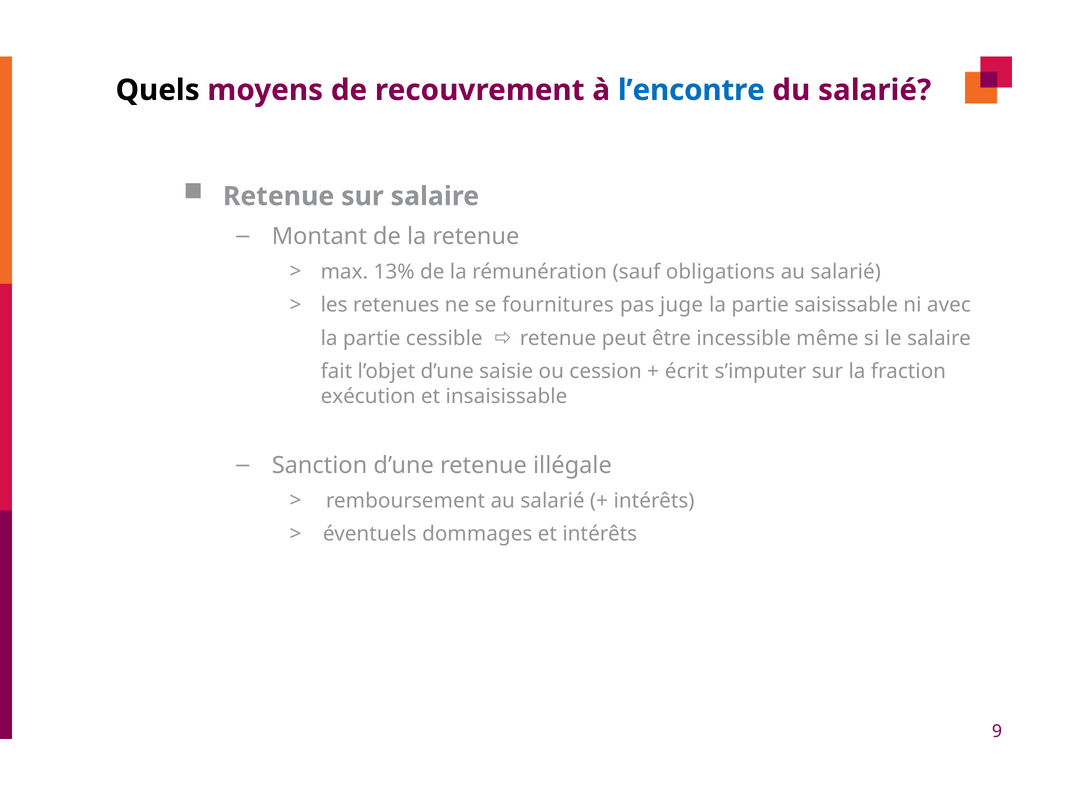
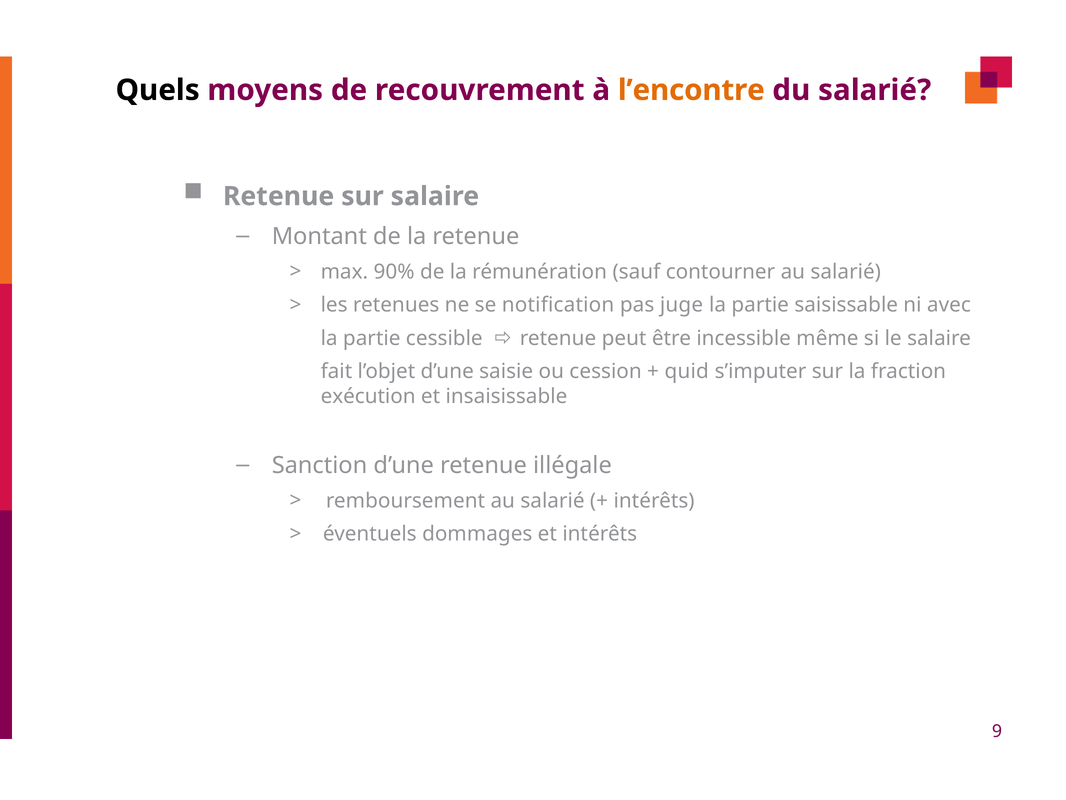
l’encontre colour: blue -> orange (691, 90)
13%: 13% -> 90% (394, 272)
obligations: obligations -> contourner (720, 272)
fournitures: fournitures -> notification (558, 305)
écrit: écrit -> quid (687, 371)
